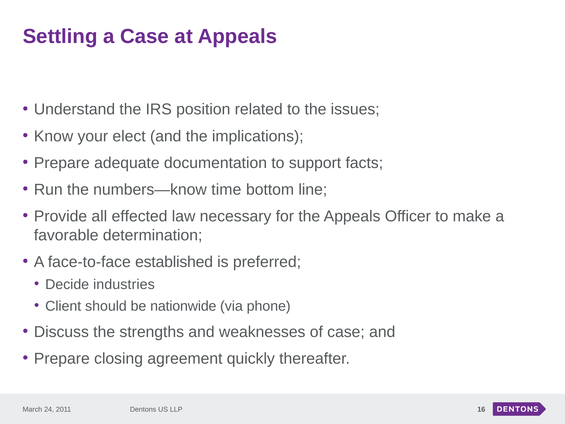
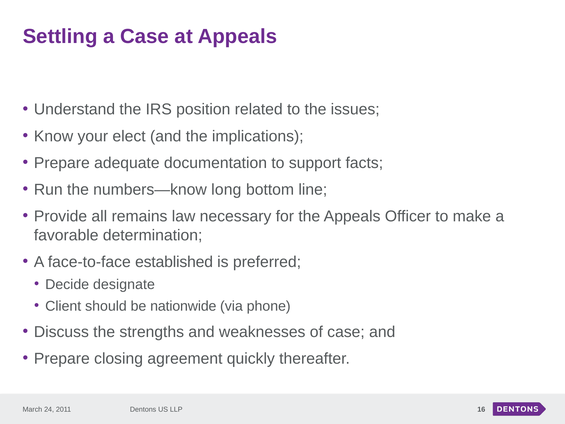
time: time -> long (226, 189)
effected: effected -> remains (140, 216)
industries: industries -> designate (124, 284)
